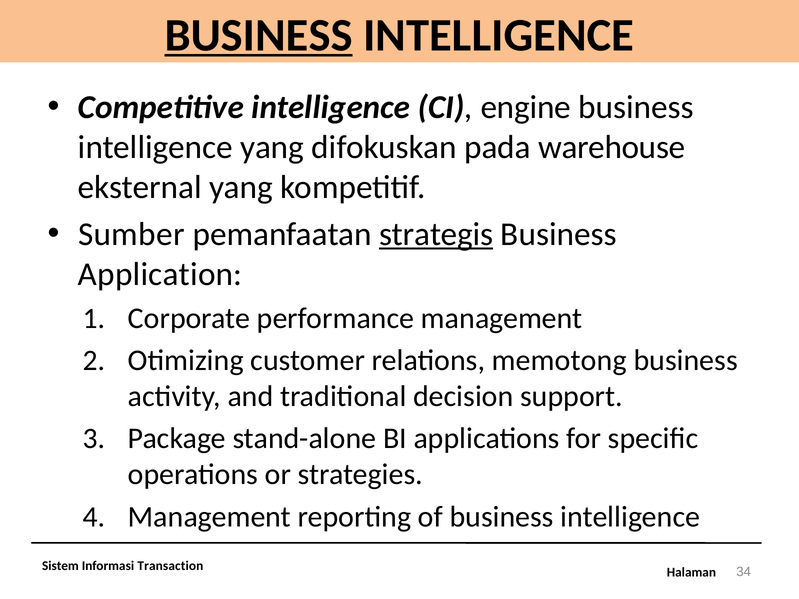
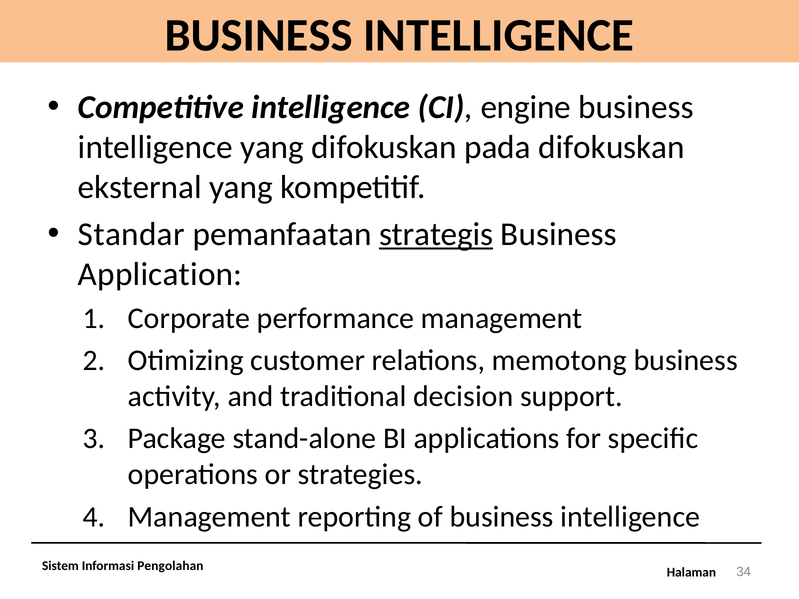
BUSINESS underline: present -> none (259, 35)
pada warehouse: warehouse -> difokuskan (612, 147)
Sumber: Sumber -> Standar (131, 234)
Transaction: Transaction -> Pengolahan (170, 566)
